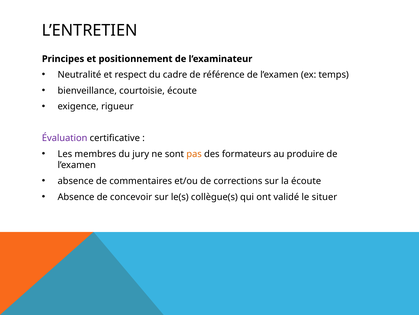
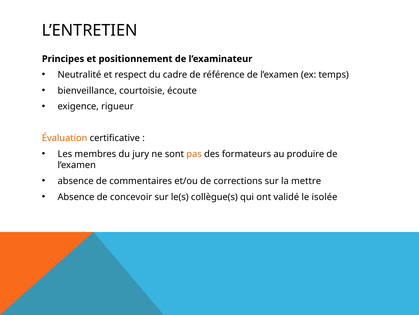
Évaluation colour: purple -> orange (65, 138)
la écoute: écoute -> mettre (306, 181)
situer: situer -> isolée (324, 196)
